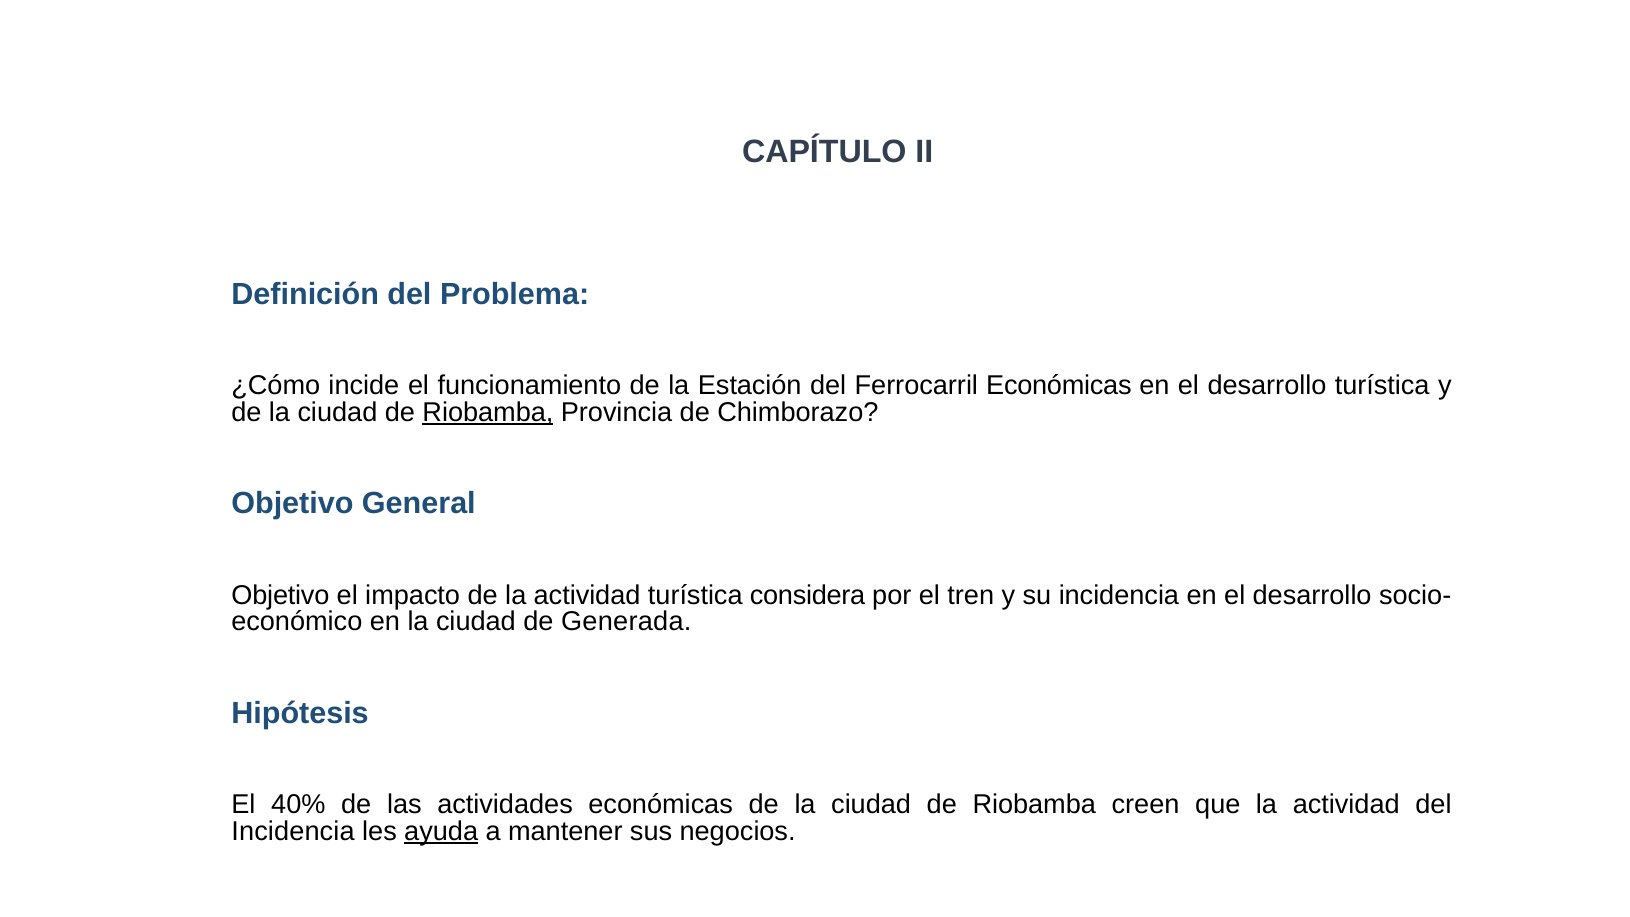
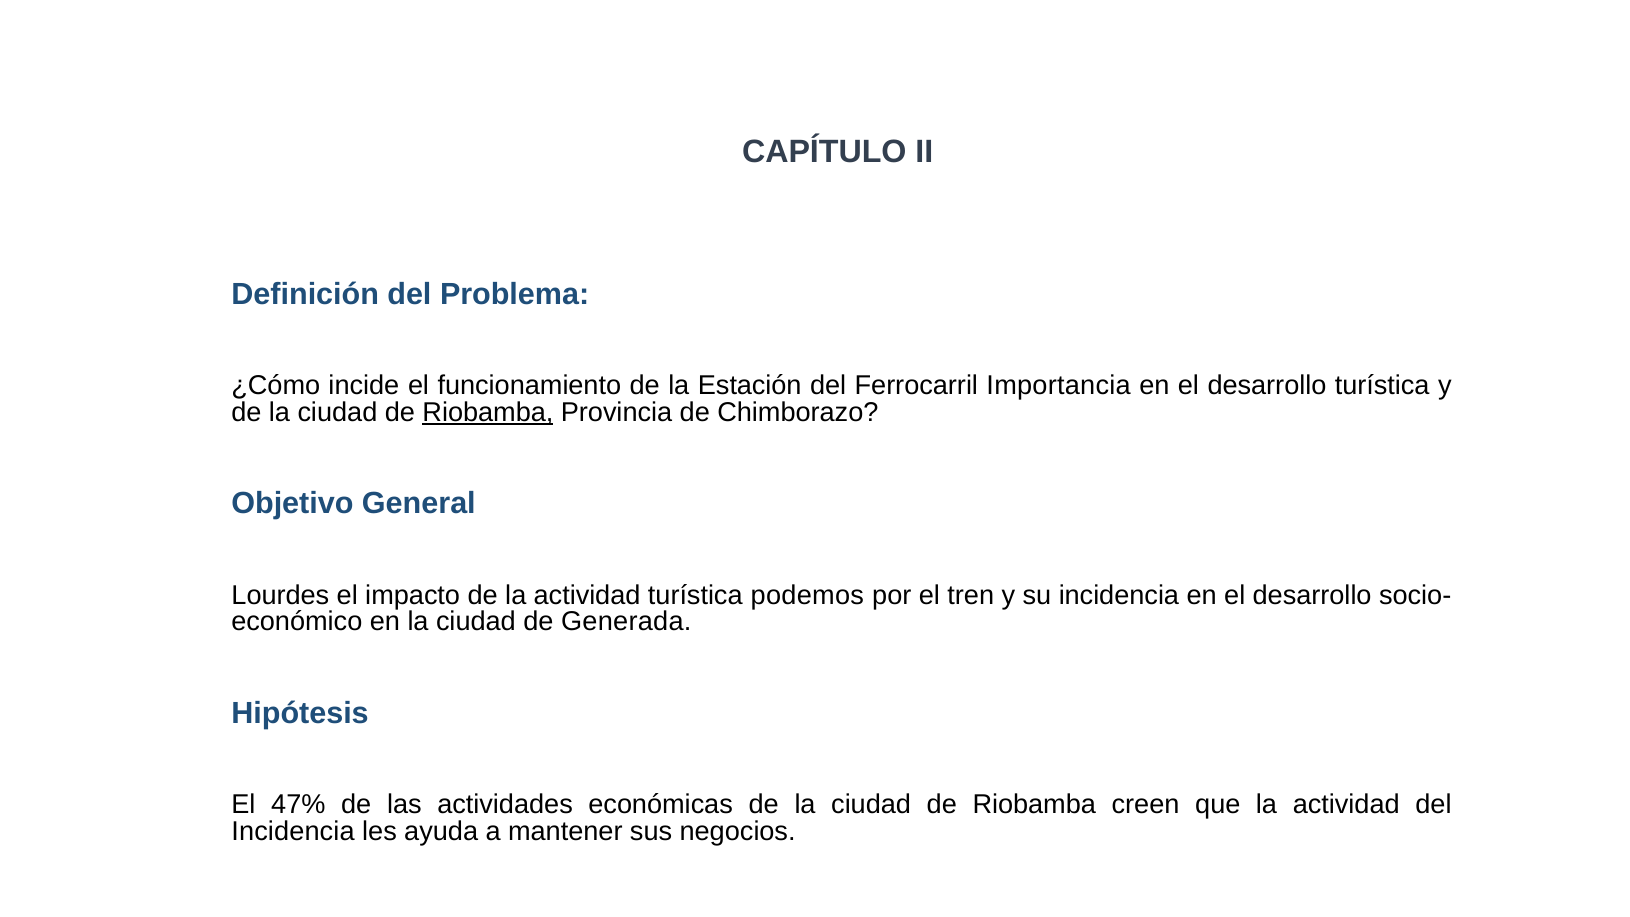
Ferrocarril Económicas: Económicas -> Importancia (1059, 386)
Objetivo: Objetivo -> Lourdes (280, 595)
considera: considera -> podemos (807, 595)
40%: 40% -> 47% (298, 805)
ayuda underline: present -> none (441, 831)
